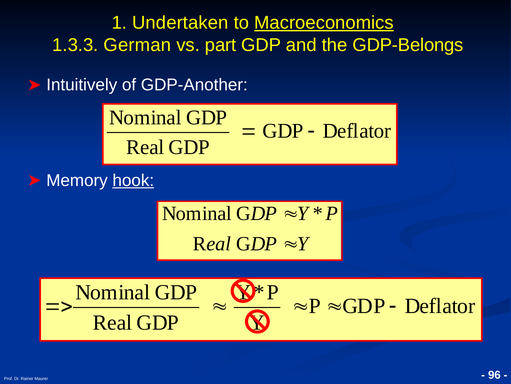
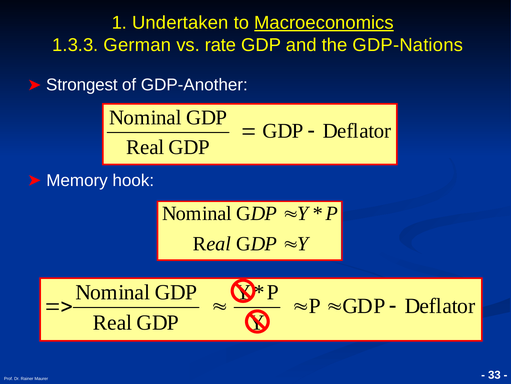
part: part -> rate (221, 45)
GDP-Belongs: GDP-Belongs -> GDP-Nations (408, 45)
Intuitively: Intuitively -> Strongest (82, 85)
hook underline: present -> none (133, 180)
96: 96 -> 33 (494, 374)
